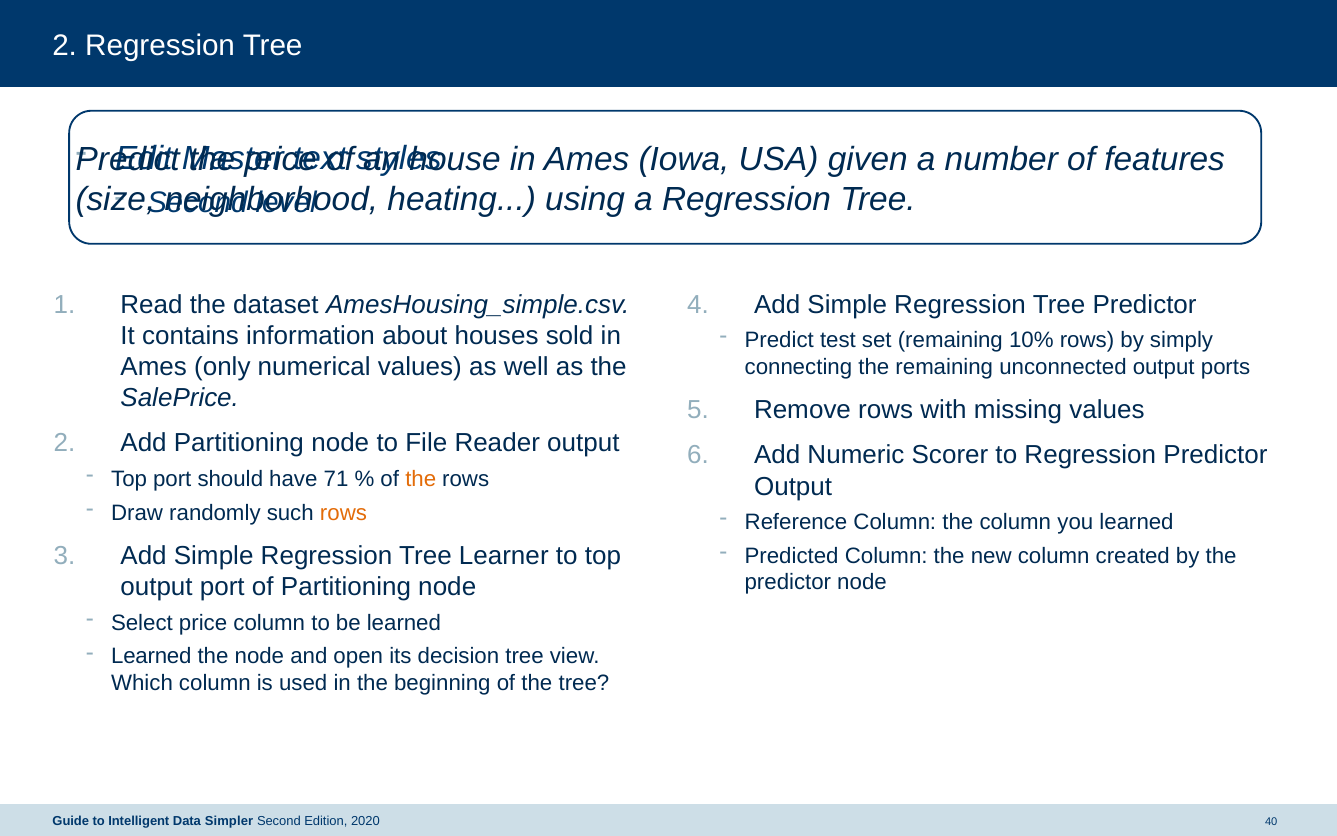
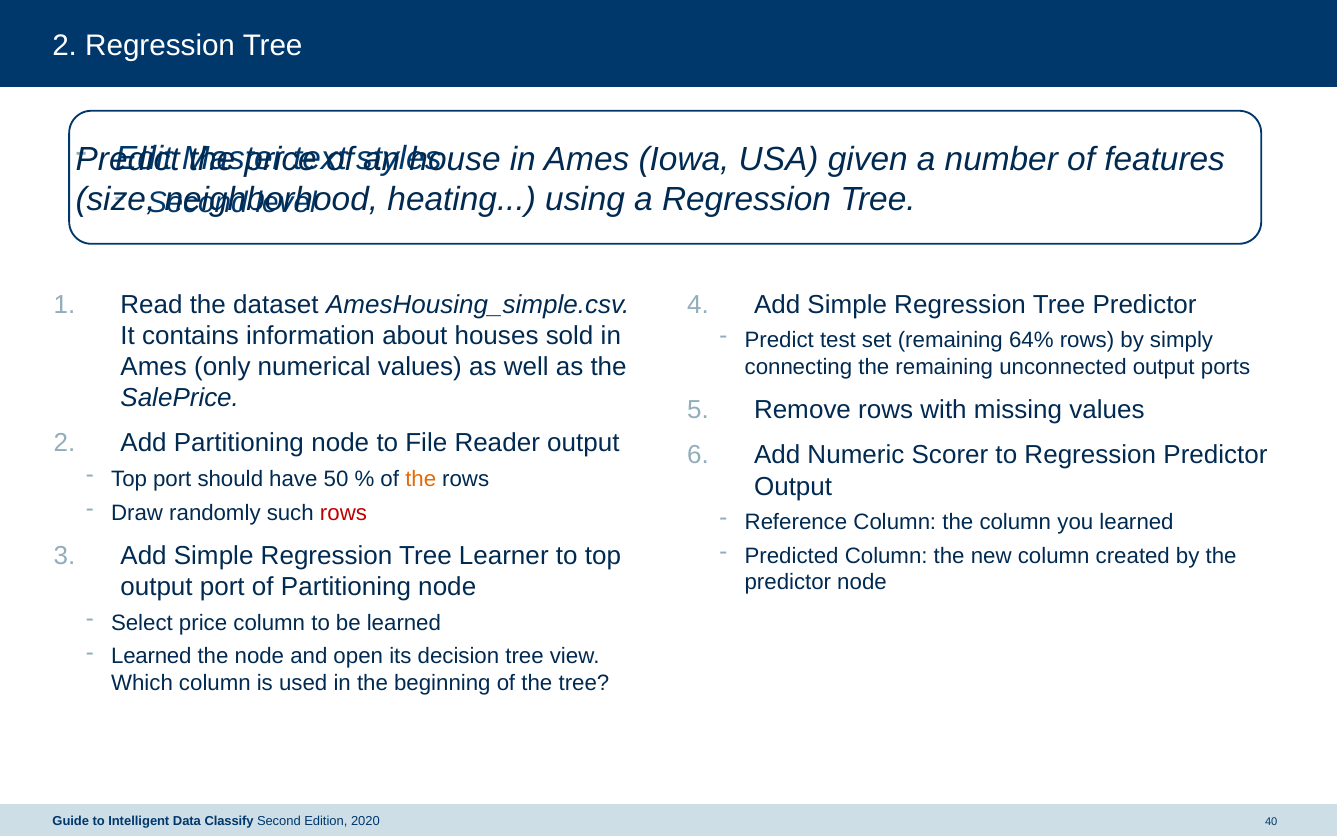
10%: 10% -> 64% (1031, 340)
71: 71 -> 50 (336, 479)
rows colour: orange -> red (343, 512)
Simpler: Simpler -> Classify (229, 821)
